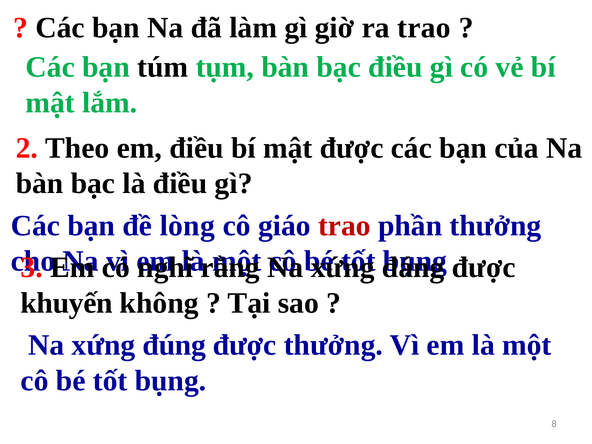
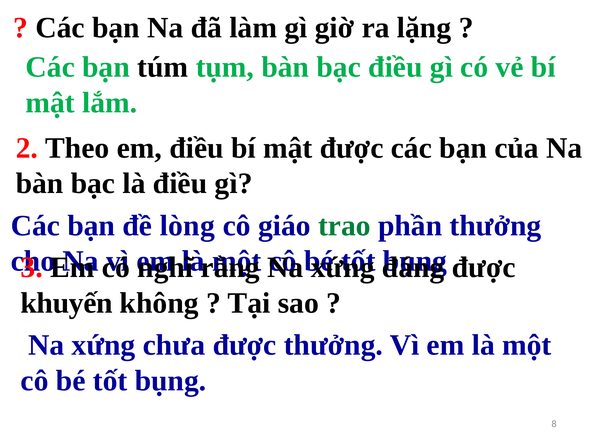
ra trao: trao -> lặng (424, 28)
trao colour: red -> green (344, 226)
đúng: đúng -> chưa (174, 345)
